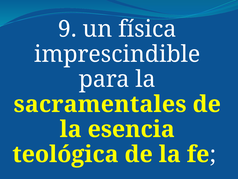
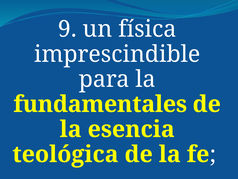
sacramentales: sacramentales -> fundamentales (100, 104)
